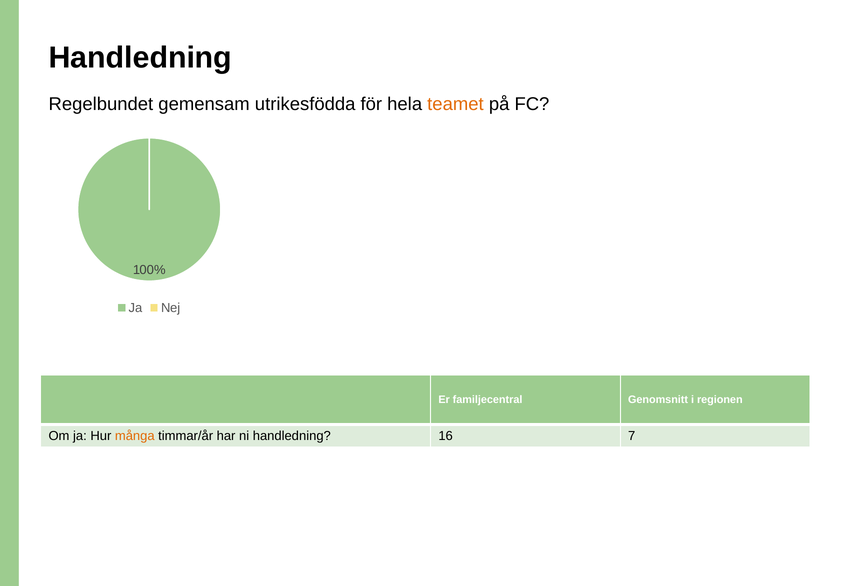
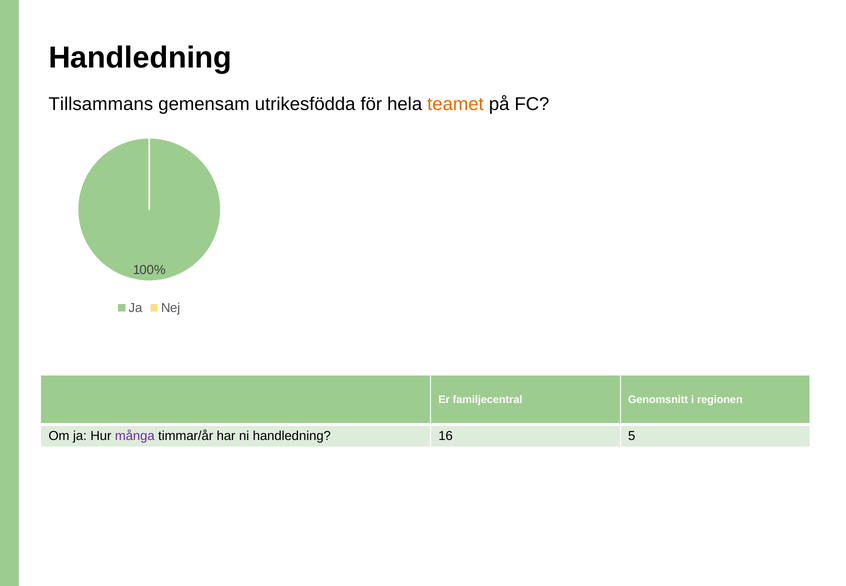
Regelbundet: Regelbundet -> Tillsammans (101, 104)
många colour: orange -> purple (135, 436)
7: 7 -> 5 (632, 436)
